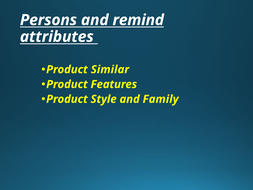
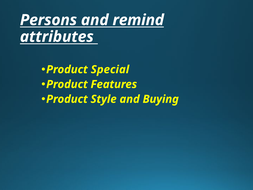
Similar: Similar -> Special (110, 69)
Family: Family -> Buying (161, 99)
